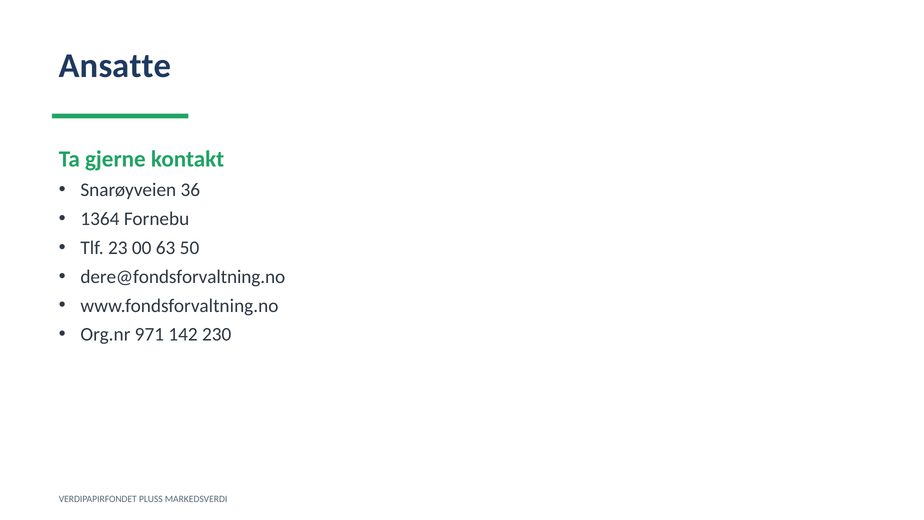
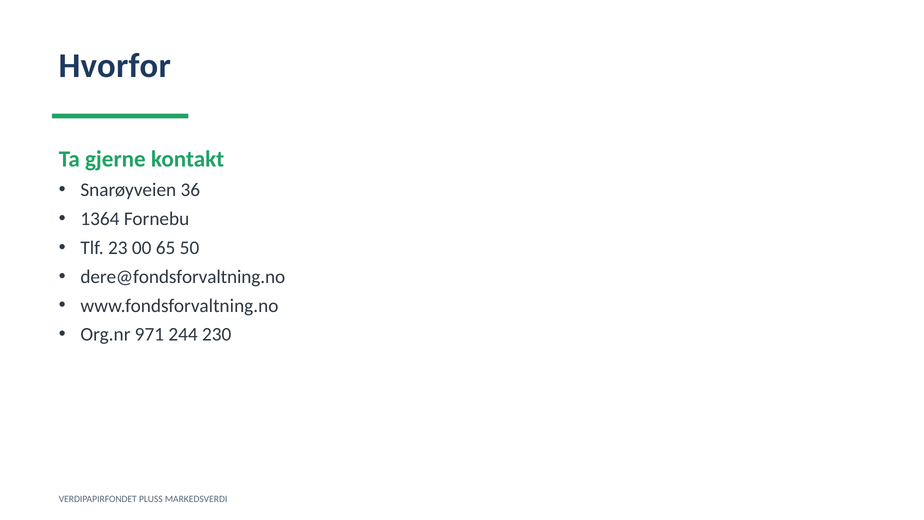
Ansatte: Ansatte -> Hvorfor (115, 66)
63: 63 -> 65 (166, 248)
142: 142 -> 244 (183, 334)
